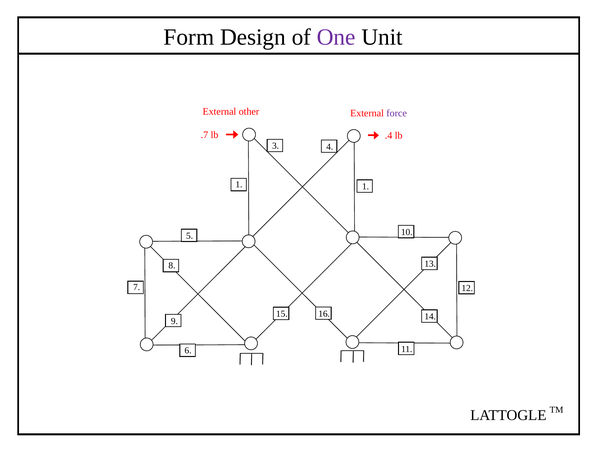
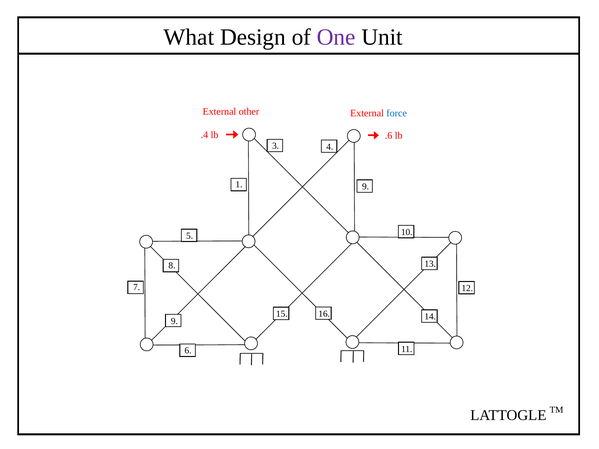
Form: Form -> What (189, 37)
force colour: purple -> blue (397, 113)
.7: .7 -> .4 (204, 135)
.4: .4 -> .6 (389, 136)
1 1: 1 -> 9 (366, 187)
